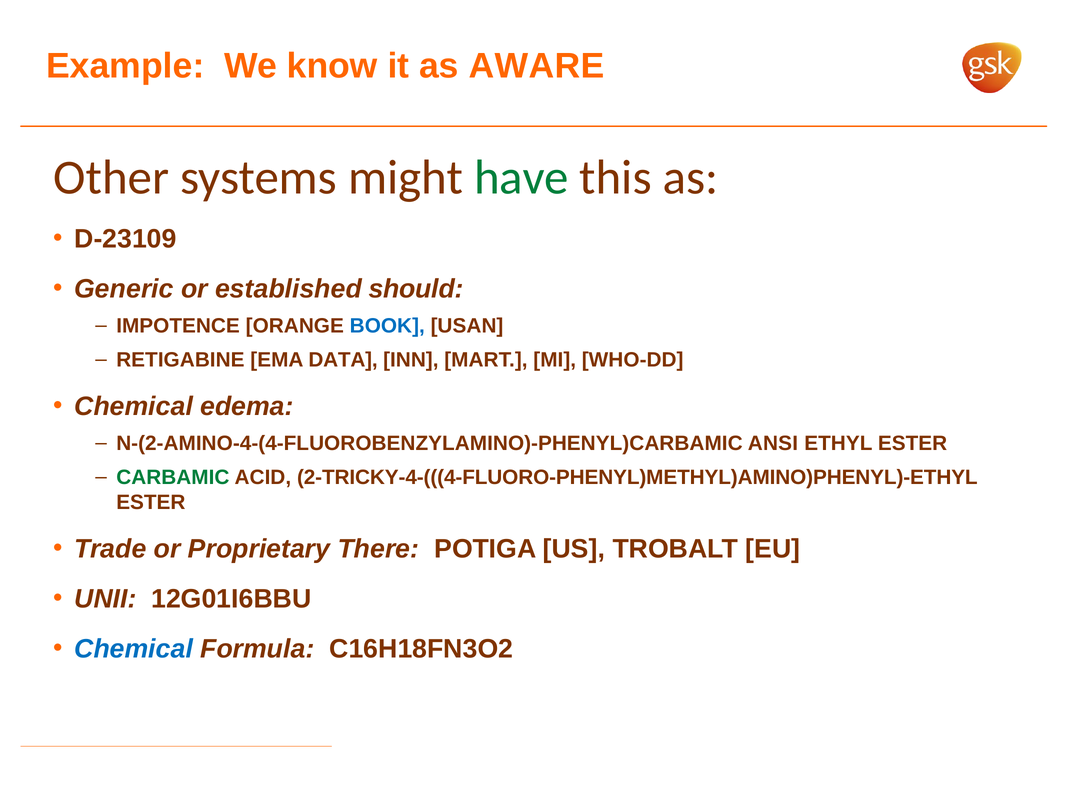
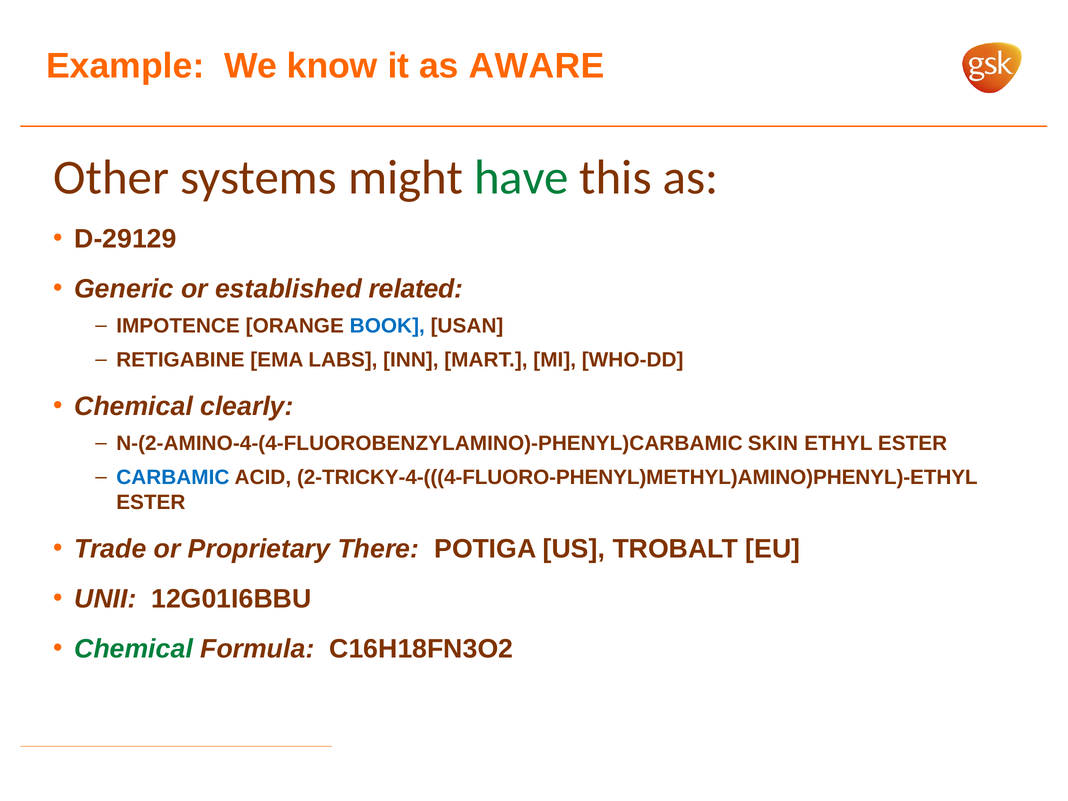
D-23109: D-23109 -> D-29129 (125, 239)
should: should -> related (416, 289)
DATA: DATA -> LABS (343, 360)
edema: edema -> clearly (247, 407)
ANSI: ANSI -> SKIN (773, 444)
CARBAMIC colour: green -> blue (173, 477)
Chemical colour: blue -> green (134, 649)
